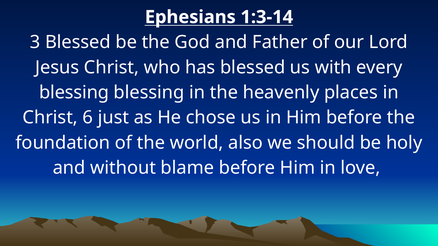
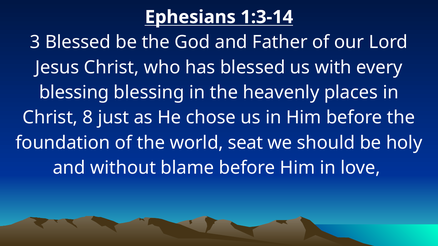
6: 6 -> 8 (88, 118)
also: also -> seat (246, 143)
